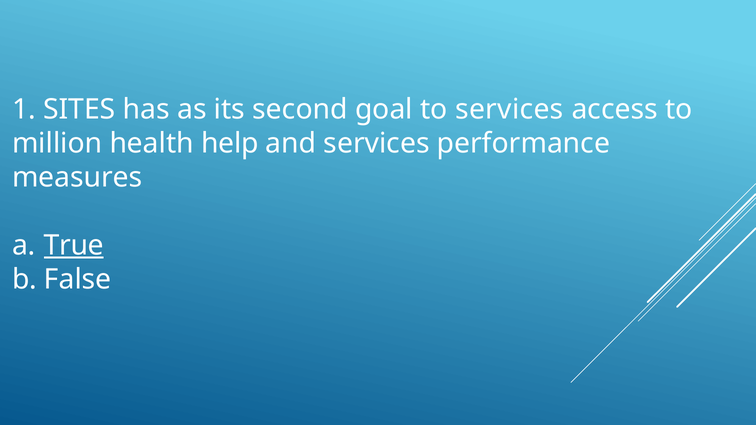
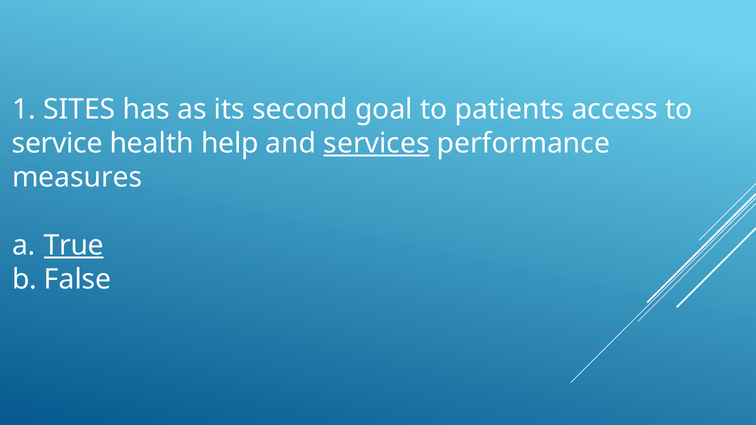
to services: services -> patients (509, 109)
million: million -> service (57, 143)
services underline: none -> present (377, 143)
